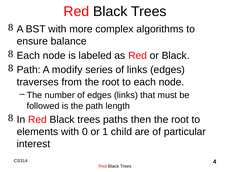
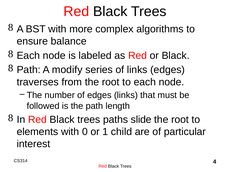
then: then -> slide (141, 120)
